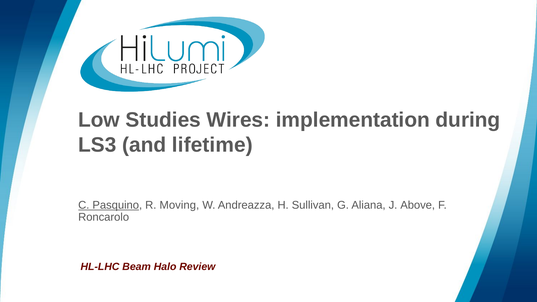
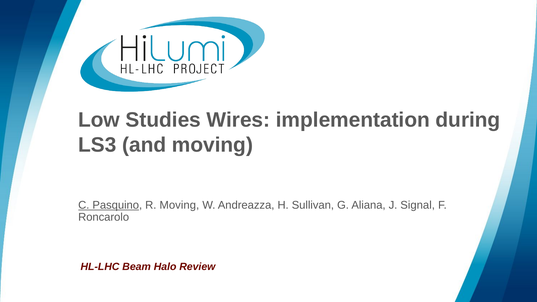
and lifetime: lifetime -> moving (212, 145)
Above: Above -> Signal (418, 205)
